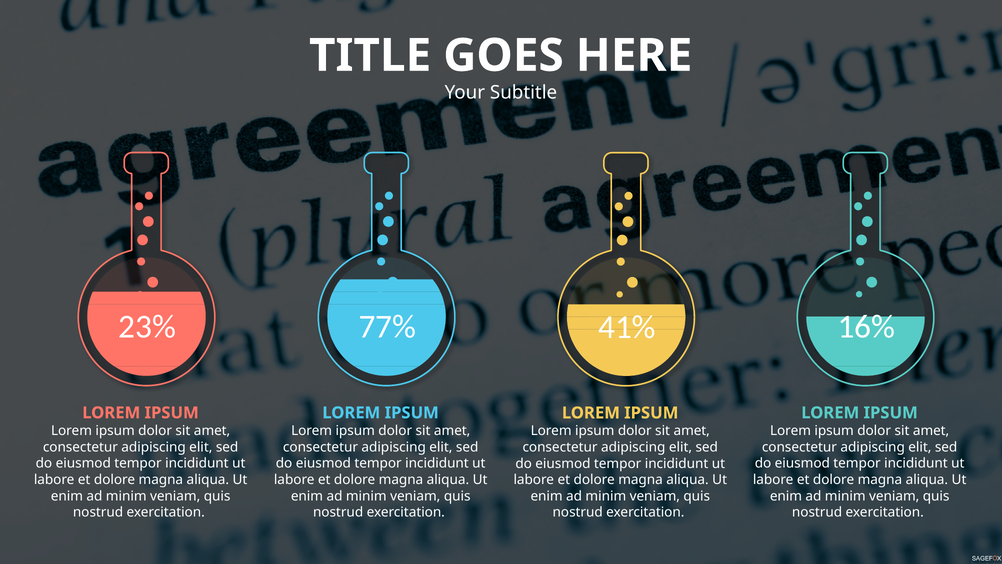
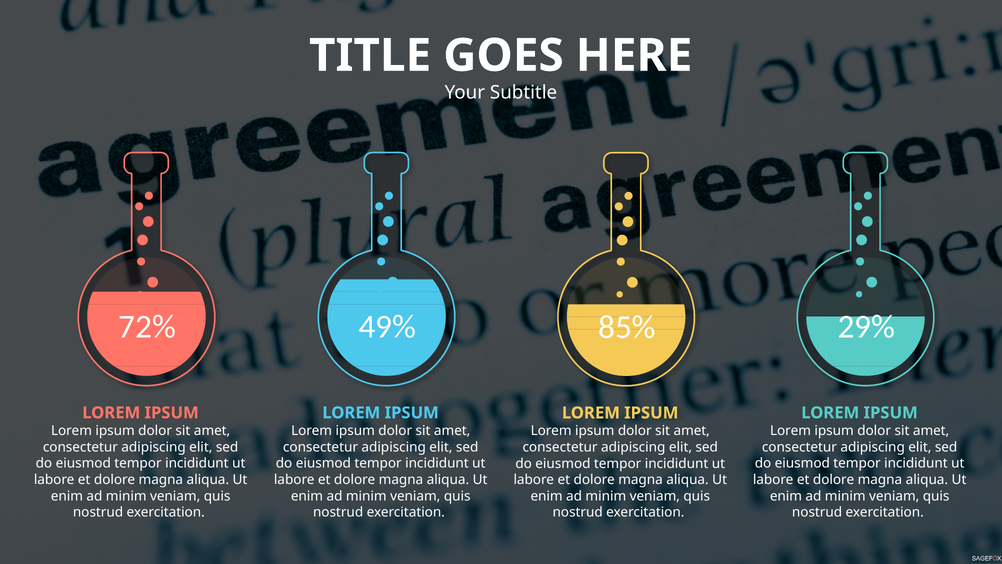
23%: 23% -> 72% (147, 327)
77%: 77% -> 49% (387, 327)
16%: 16% -> 29% (866, 327)
41%: 41% -> 85% (627, 327)
